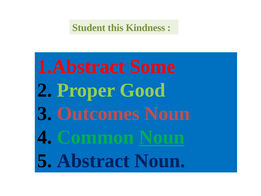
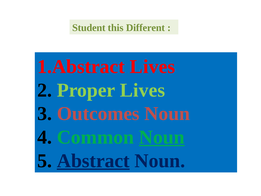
Kindness: Kindness -> Different (145, 28)
Some: Some -> Lives (152, 67)
Proper Good: Good -> Lives (142, 90)
Abstract underline: none -> present (93, 161)
